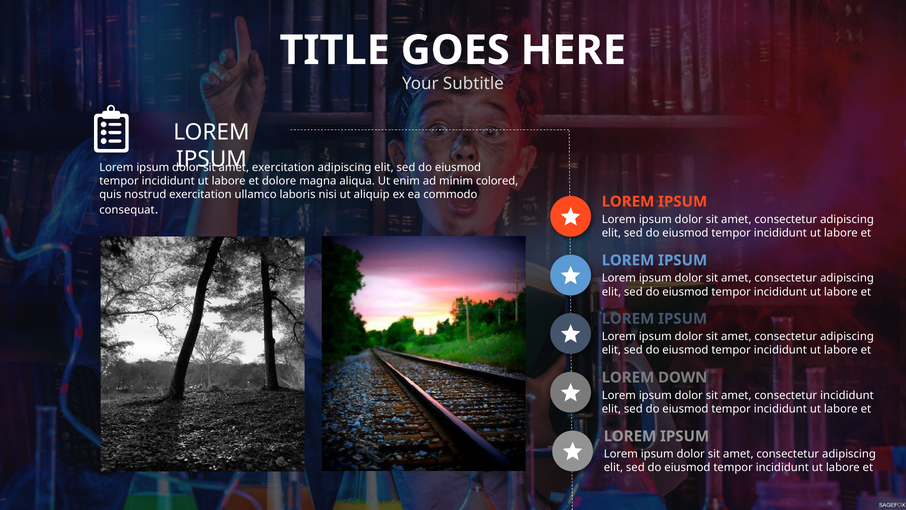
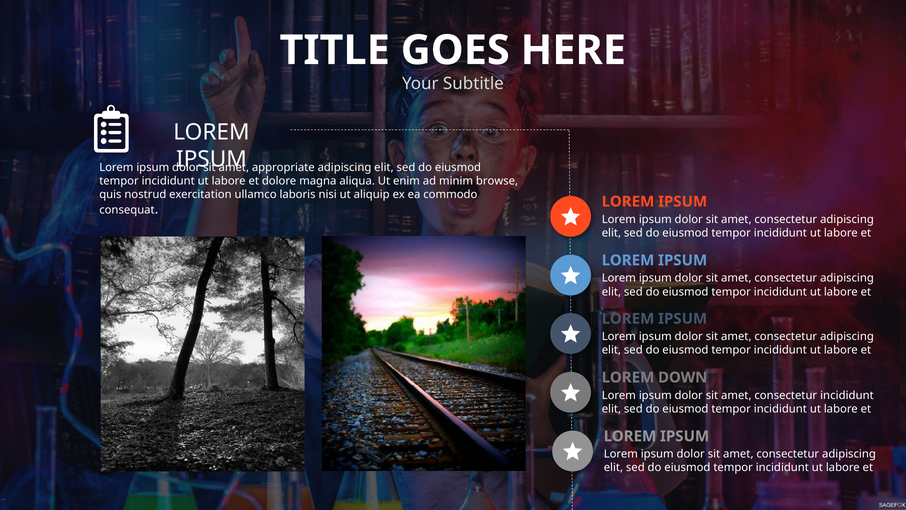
exercitation: exercitation -> appropriate (283, 167)
colored: colored -> browse (497, 181)
